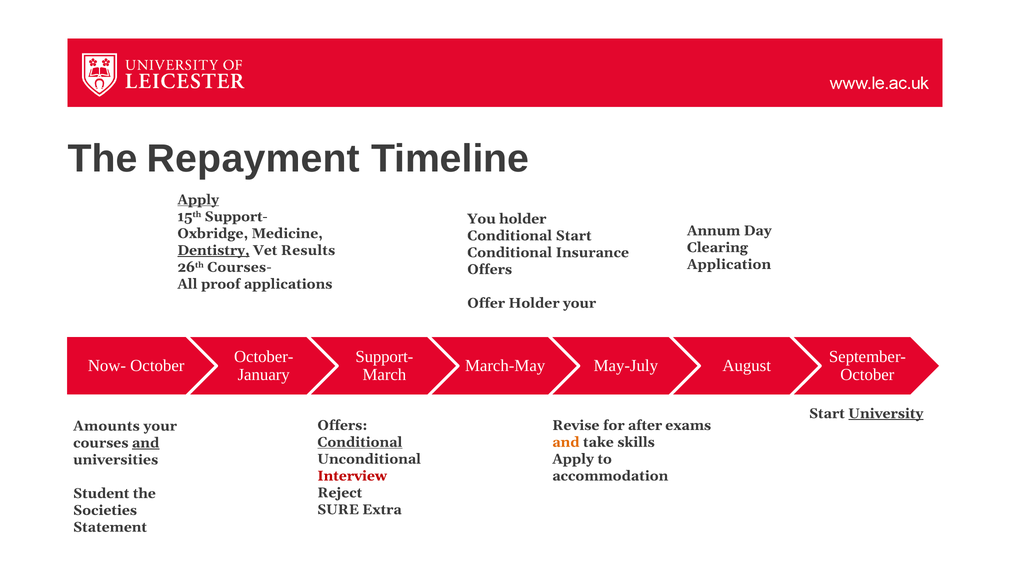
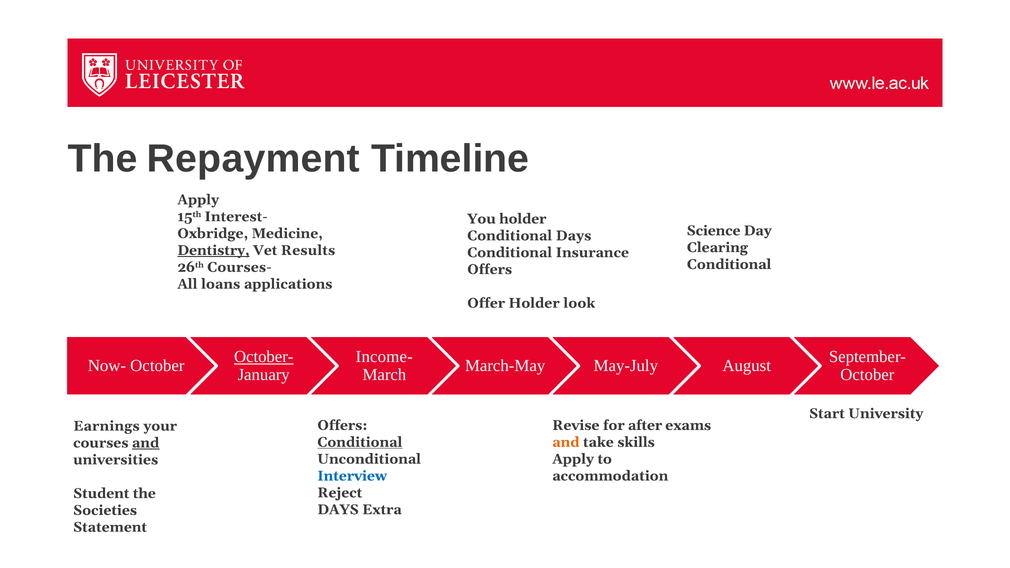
Apply underline: present -> none (198, 200)
15th Support-: Support- -> Interest- (236, 217)
Annum: Annum -> Science (714, 231)
Conditional Start: Start -> Days (574, 236)
Application: Application -> Conditional (729, 264)
proof: proof -> loans (221, 284)
Holder your: your -> look (579, 303)
October- underline: none -> present (264, 357)
Support-: Support- -> Income- (384, 357)
University underline: present -> none (886, 414)
Amounts: Amounts -> Earnings (106, 426)
Interview colour: red -> blue (352, 476)
SURE: SURE -> DAYS (338, 510)
